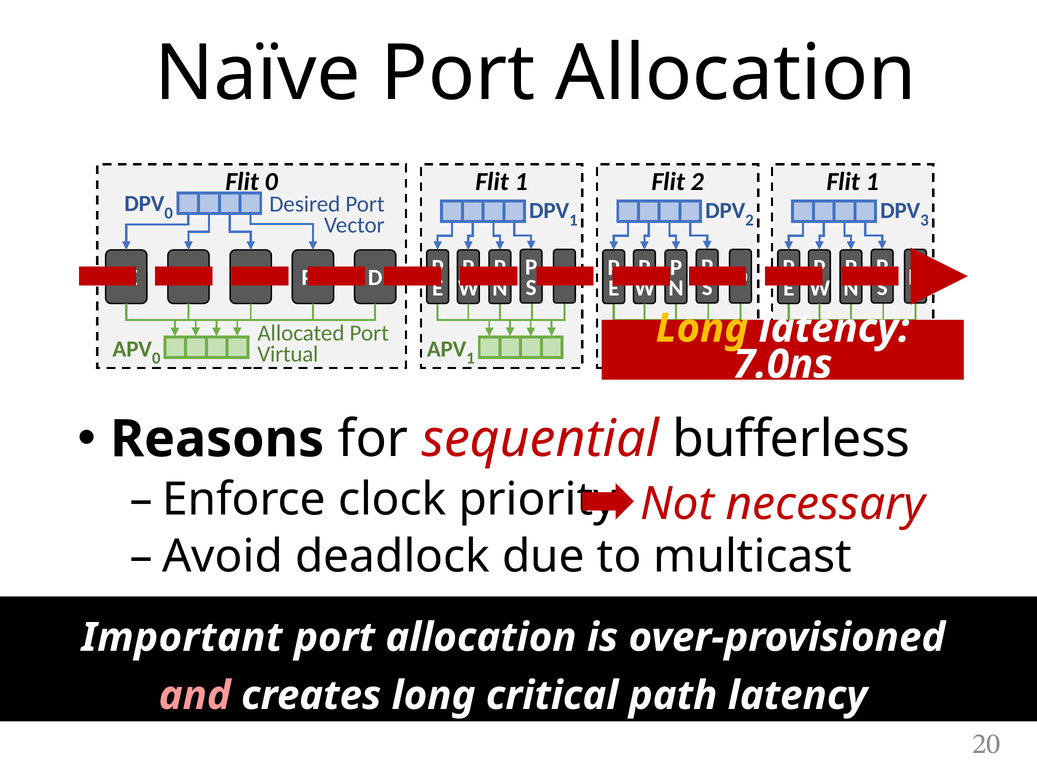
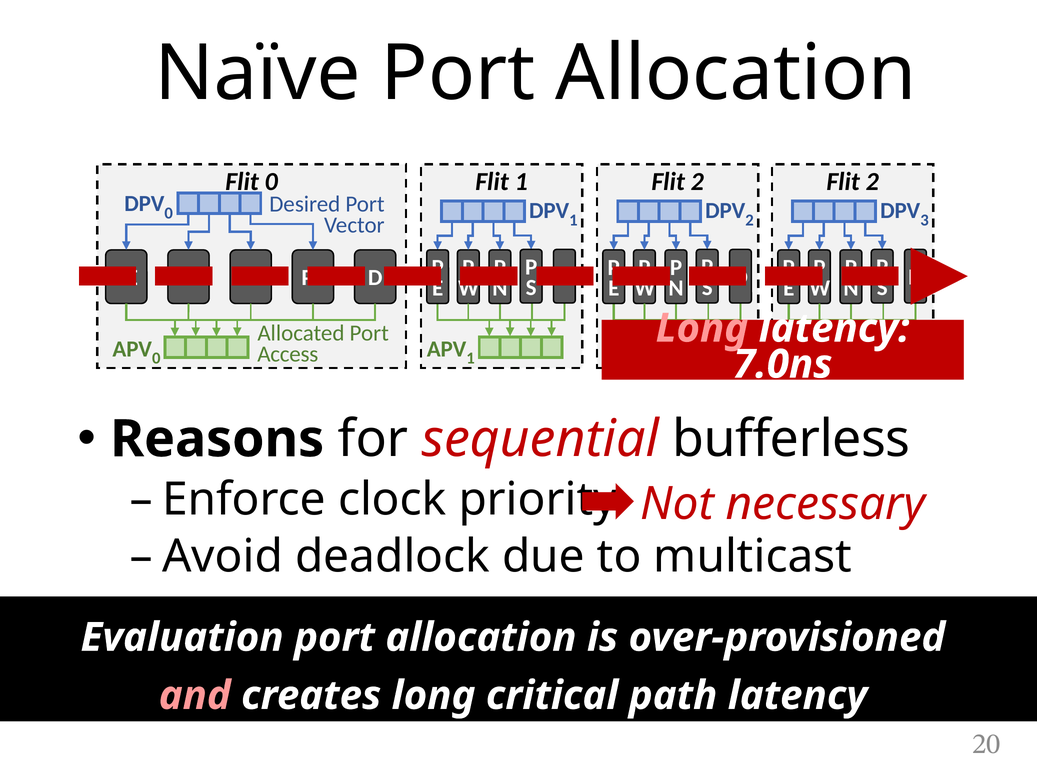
2 Flit 1: 1 -> 2 (872, 182)
Long colour: yellow -> pink (702, 328)
Virtual: Virtual -> Access (288, 354)
Important: Important -> Evaluation (182, 637)
